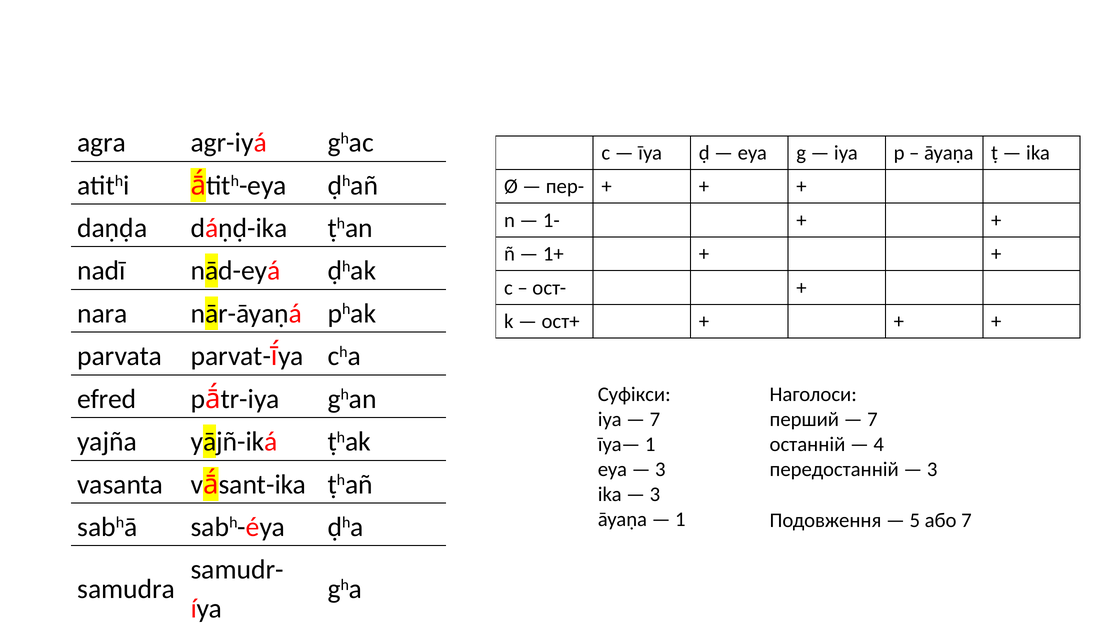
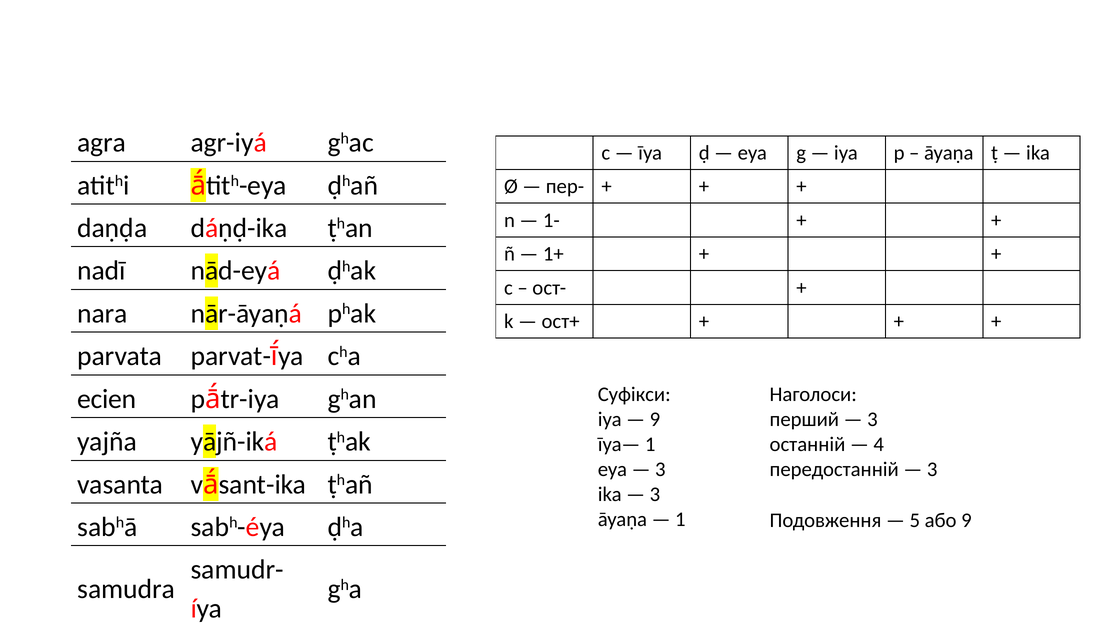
efred: efred -> ecien (107, 399)
7: 7 -> 9 (655, 419)
7: 7 -> 3 (872, 419)
або 7: 7 -> 9 (966, 520)
